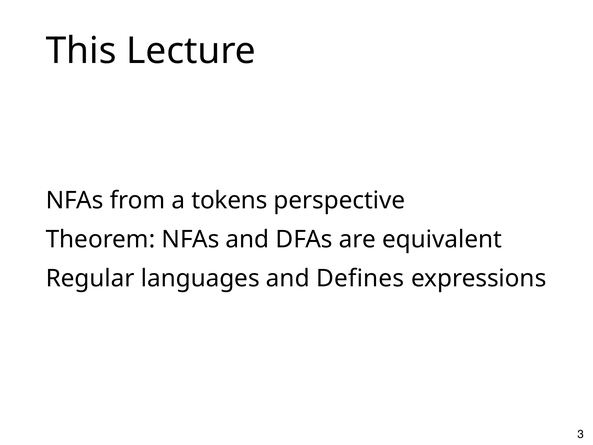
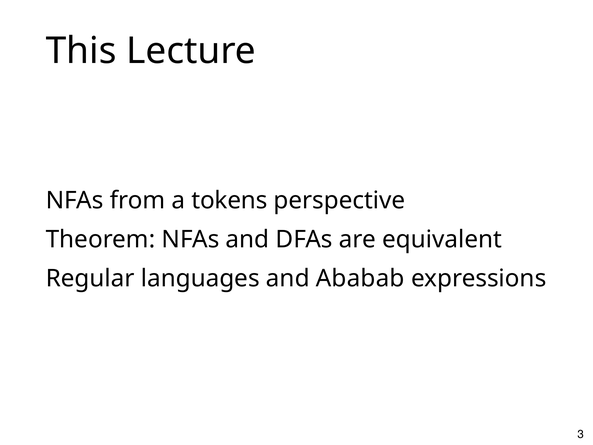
Defines: Defines -> Ababab (360, 278)
